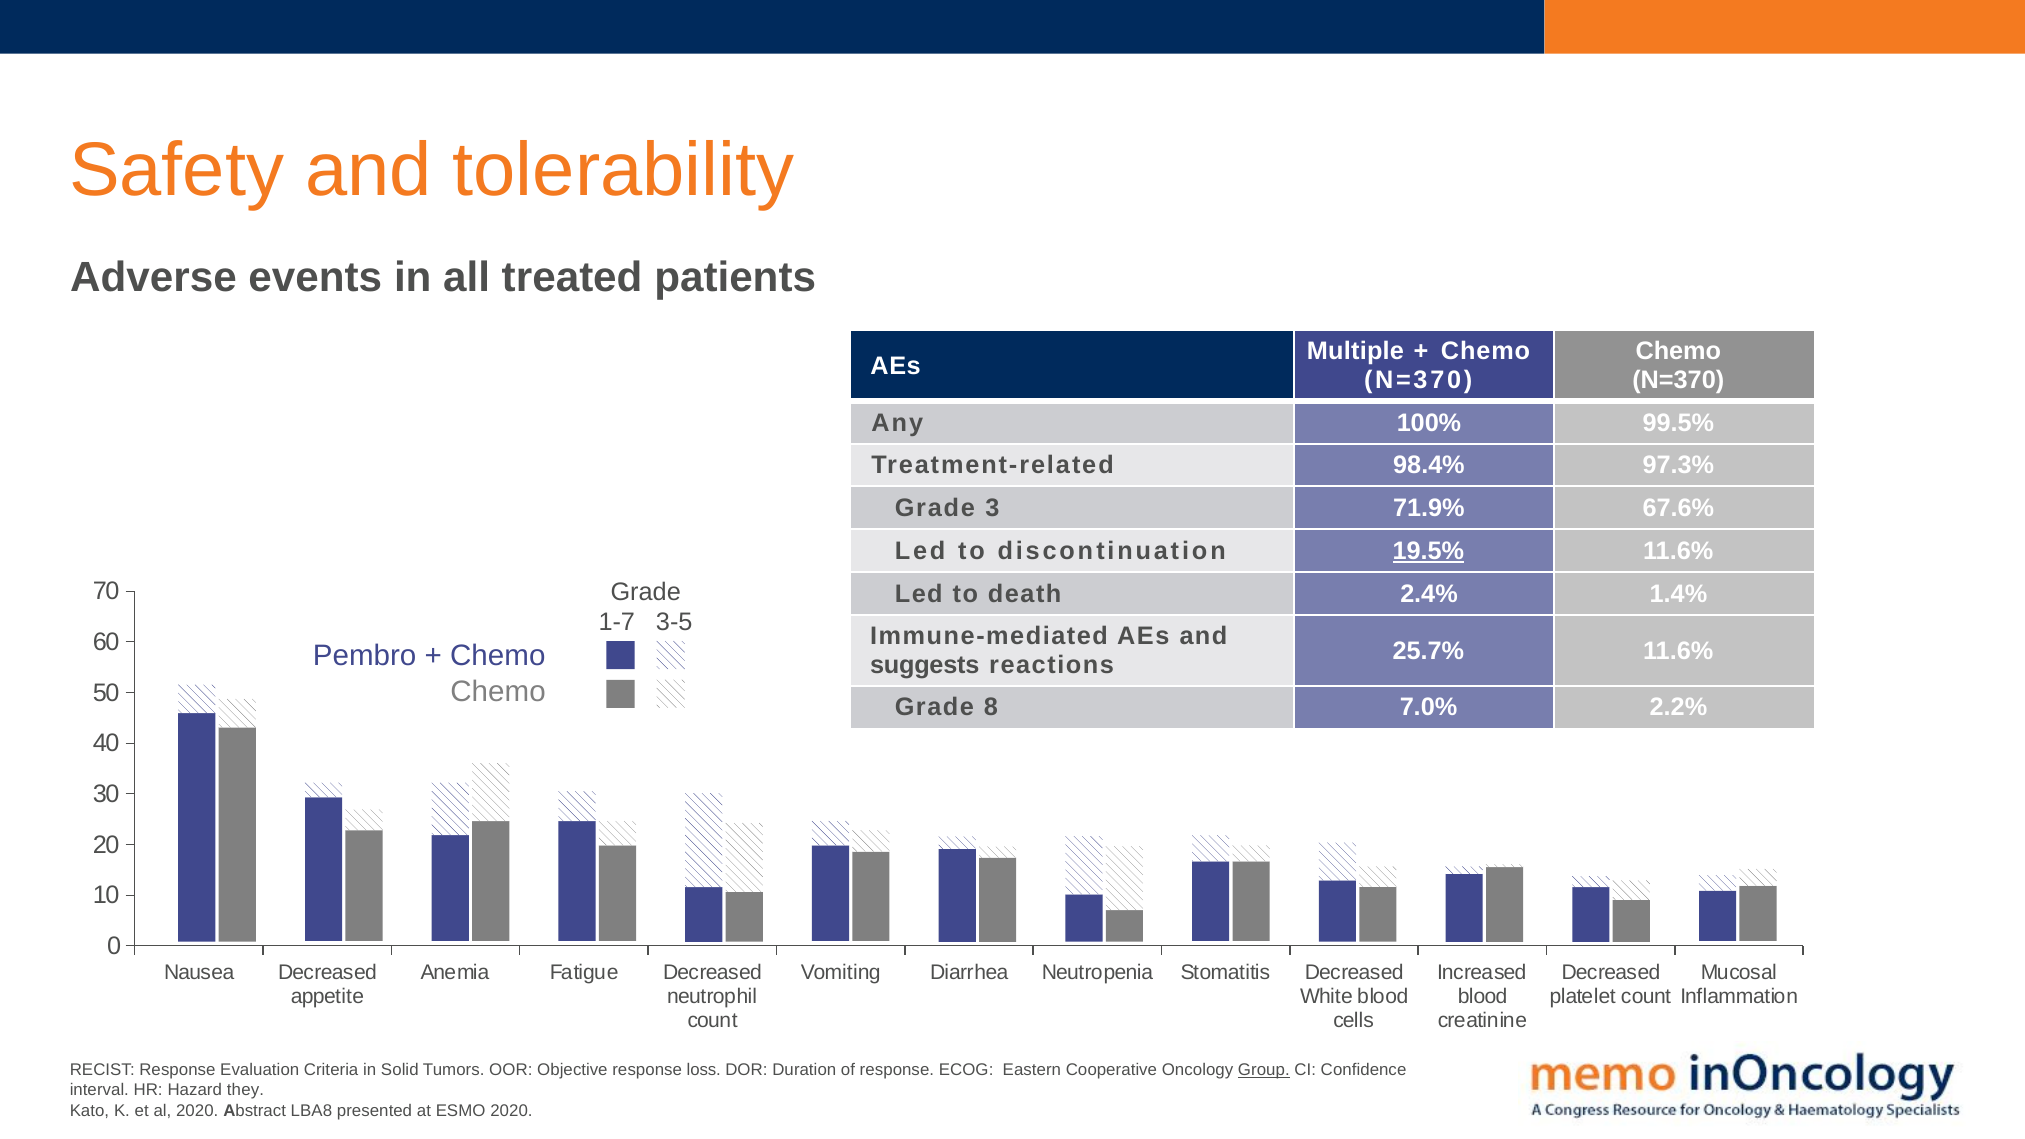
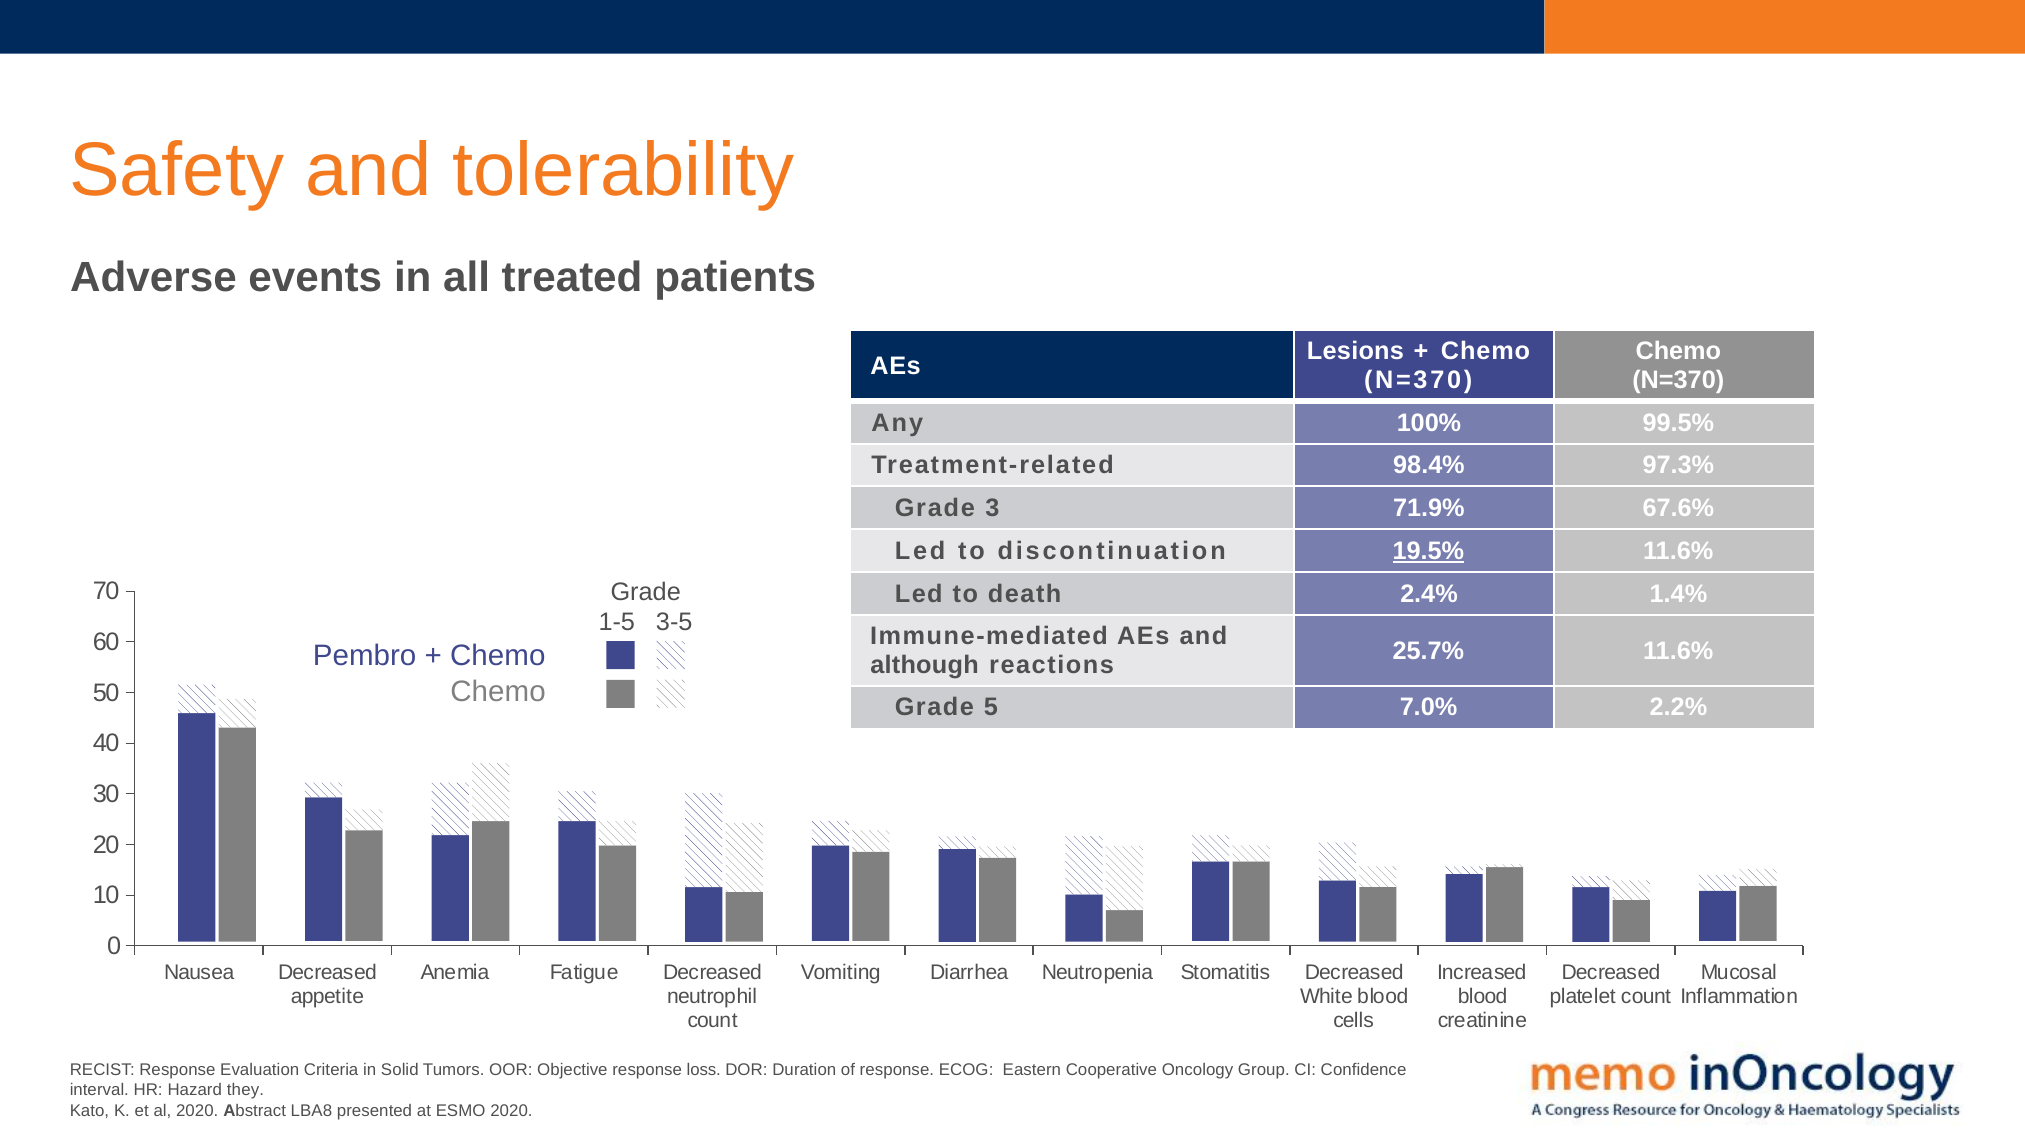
Multiple: Multiple -> Lesions (1355, 352)
1-7: 1-7 -> 1-5 (617, 622)
suggests: suggests -> although (925, 665)
8: 8 -> 5 (991, 708)
Group underline: present -> none (1264, 1070)
